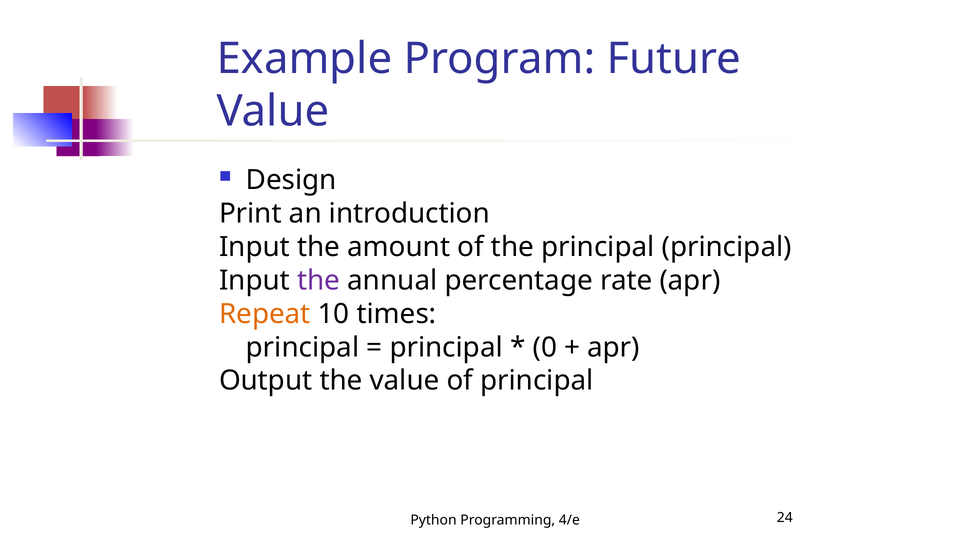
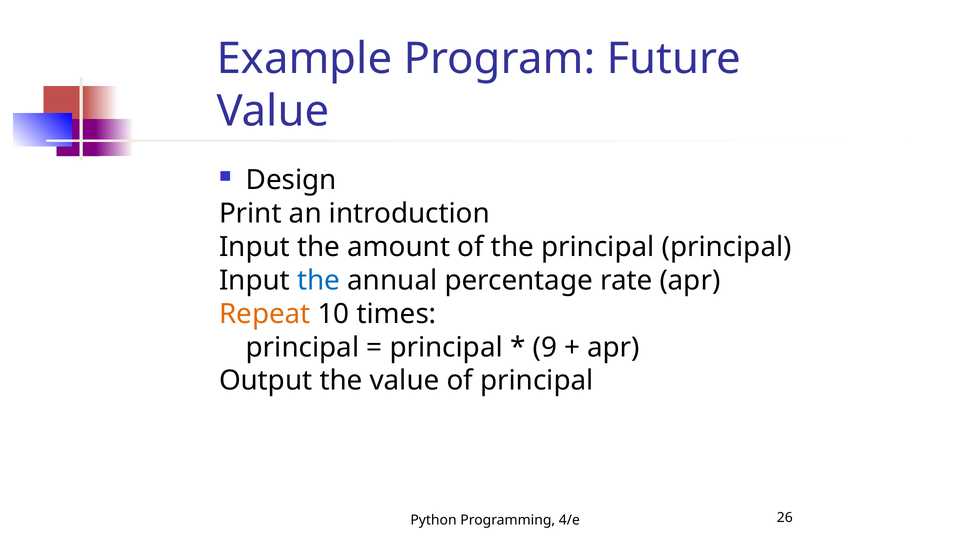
the colour: purple -> blue (319, 281)
0: 0 -> 9 (545, 347)
24: 24 -> 26 (785, 518)
